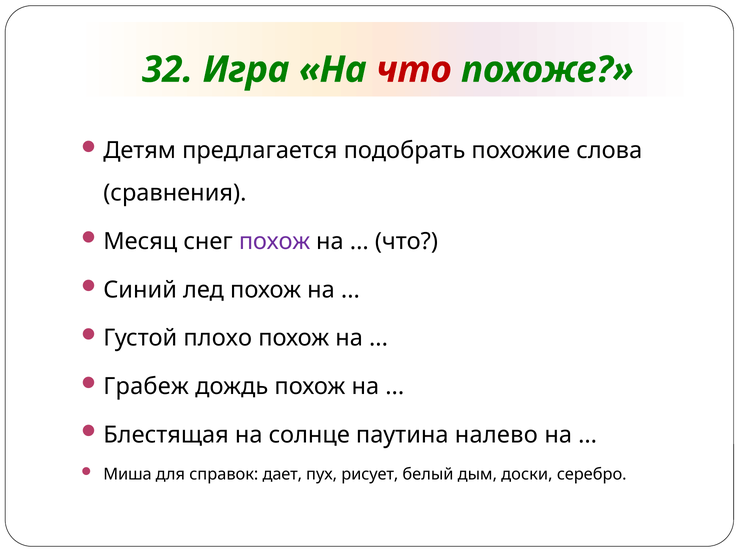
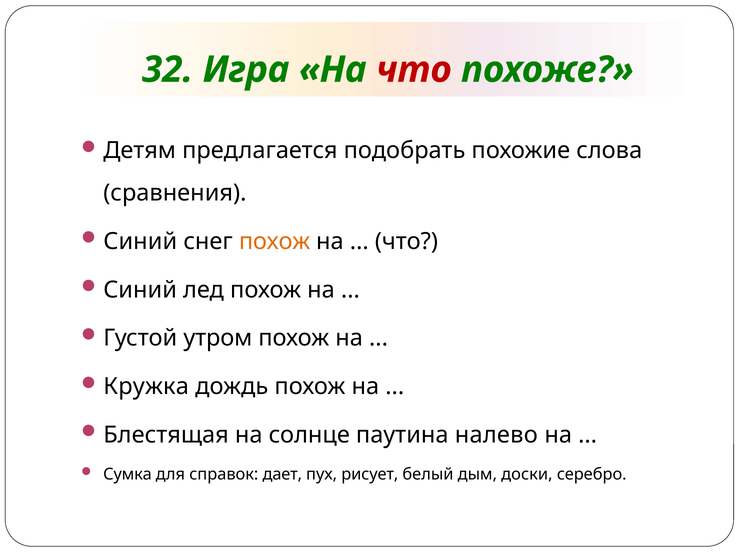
Месяц: Месяц -> Синий (140, 241)
похож colour: purple -> orange (275, 241)
плохо: плохо -> утром (218, 338)
Грабеж: Грабеж -> Кружка (146, 387)
Миша: Миша -> Сумка (127, 474)
